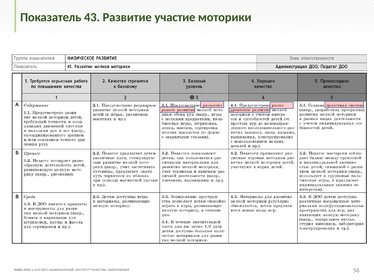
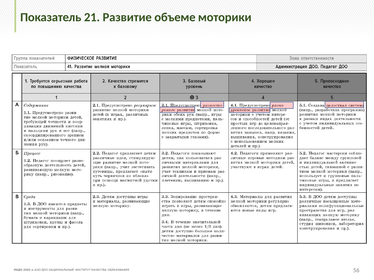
43: 43 -> 21 (92, 17)
участие: участие -> объеме (175, 17)
